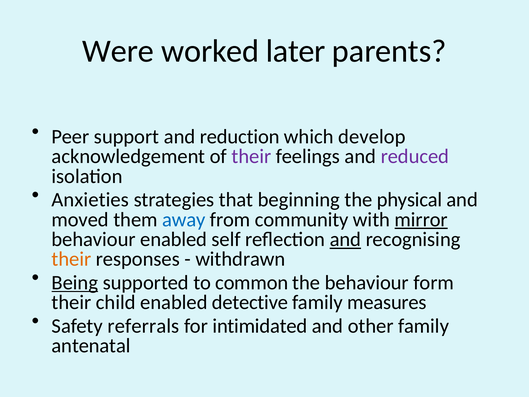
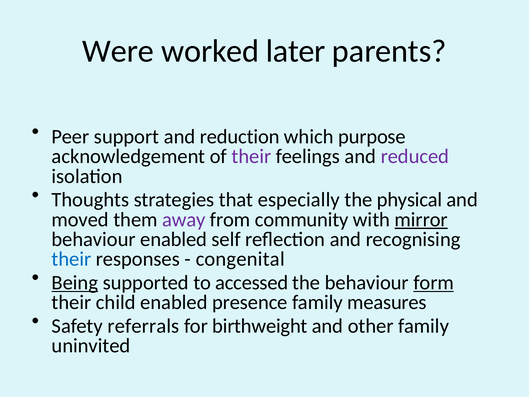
develop: develop -> purpose (372, 137)
Anxieties: Anxieties -> Thoughts (90, 200)
beginning: beginning -> especially (299, 200)
away colour: blue -> purple (184, 219)
and underline: present -> none (345, 239)
their colour: orange -> blue (71, 259)
withdrawn: withdrawn -> congenital (240, 259)
common: common -> accessed (252, 282)
form underline: none -> present (434, 282)
detective: detective -> presence (250, 302)
intimidated: intimidated -> birthweight (260, 326)
antenatal: antenatal -> uninvited (91, 346)
